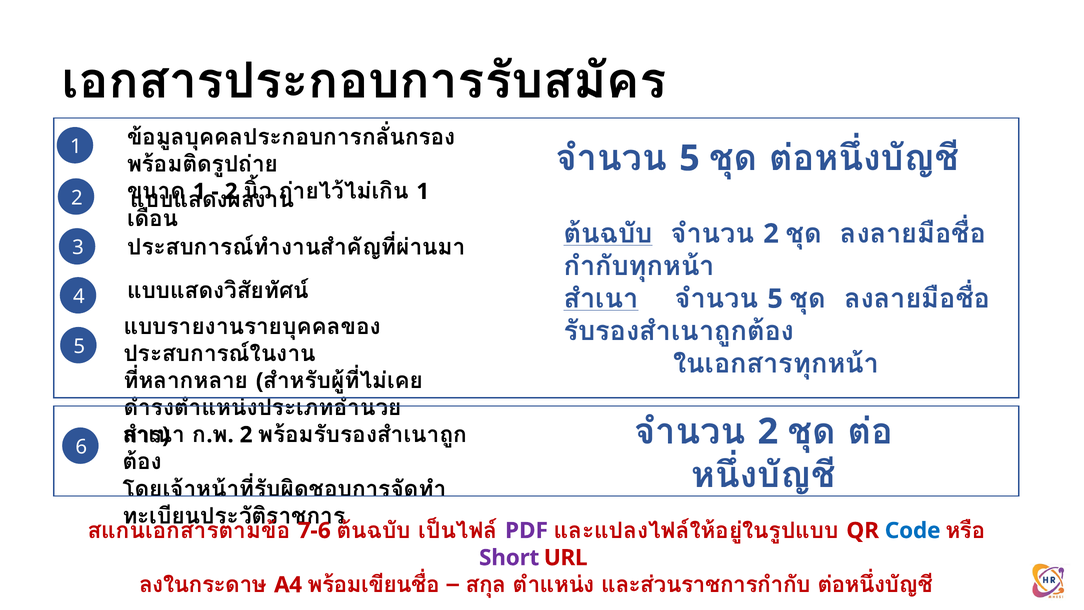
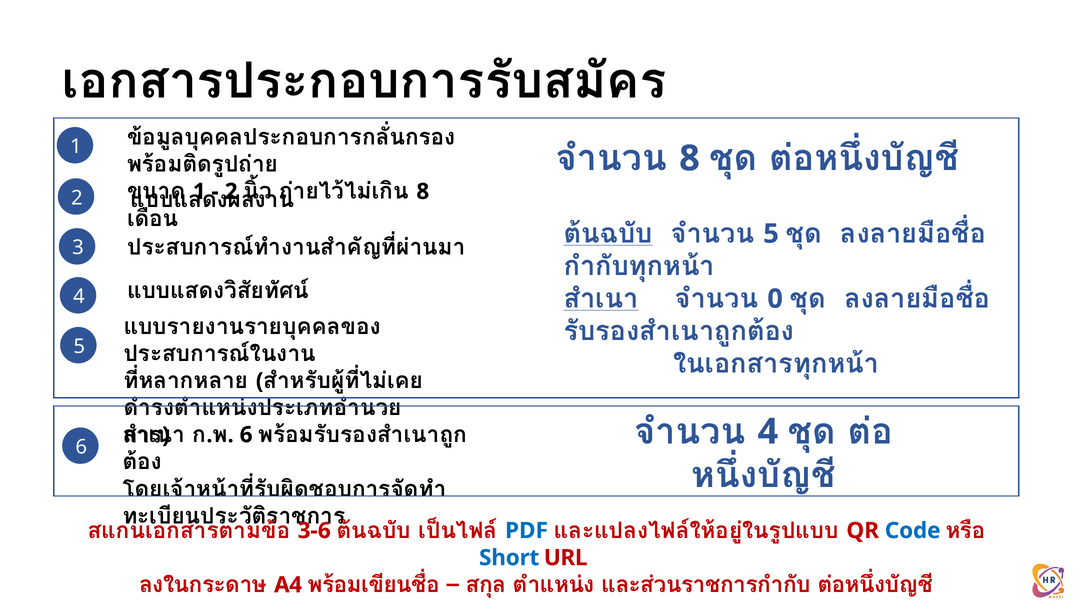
5: 5 -> 8 (689, 158)
1: 1 -> 8 (423, 191)
2: 2 -> 5 (771, 234)
5: 5 -> 0 (775, 299)
2: 2 -> 4 (768, 432)
2: 2 -> 6 (246, 435)
7-6: 7-6 -> 3-6 (314, 530)
PDF colour: purple -> blue (526, 530)
Short colour: purple -> blue (509, 558)
